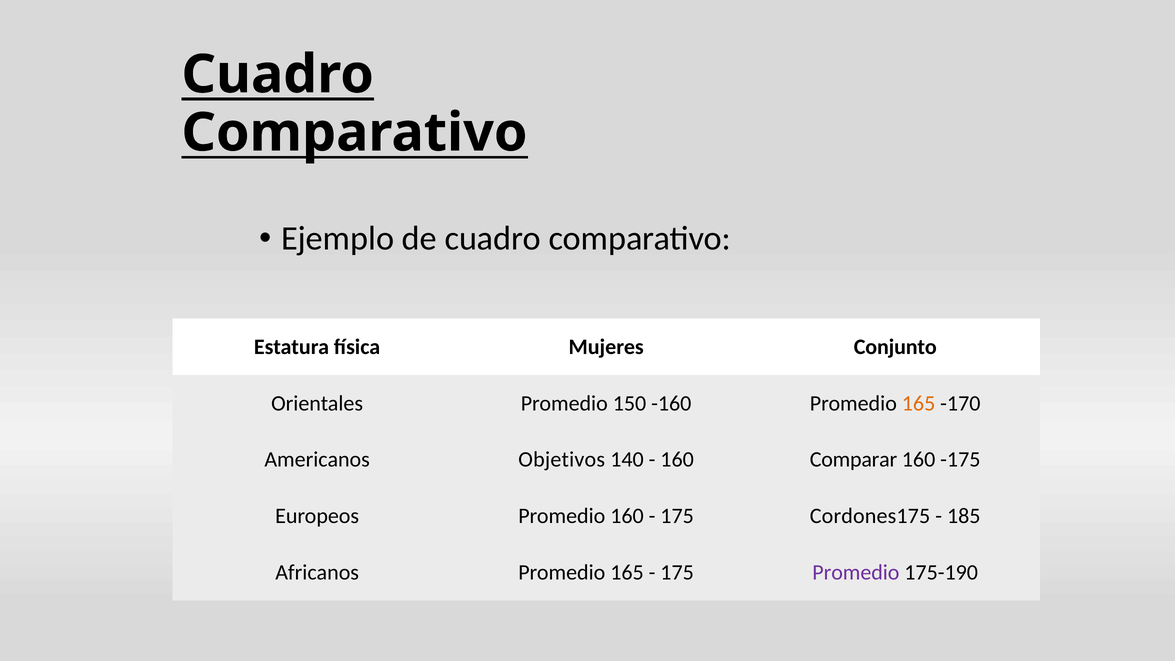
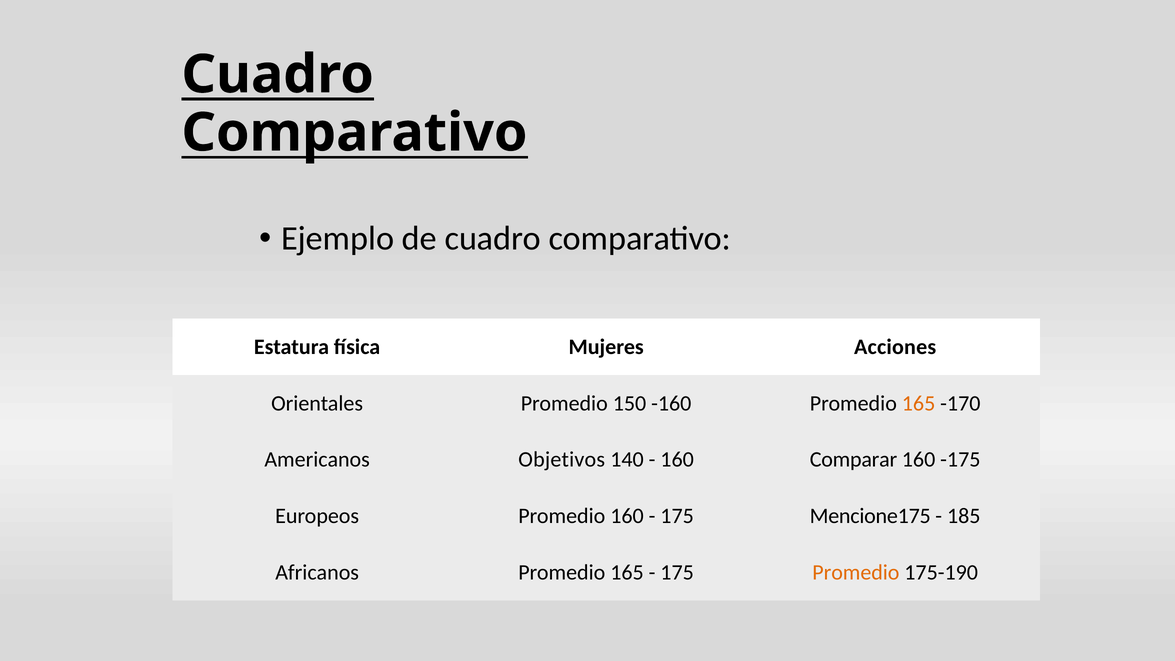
Conjunto: Conjunto -> Acciones (895, 347)
Cordones175: Cordones175 -> Mencione175 (870, 516)
Promedio colour: purple -> orange (856, 572)
